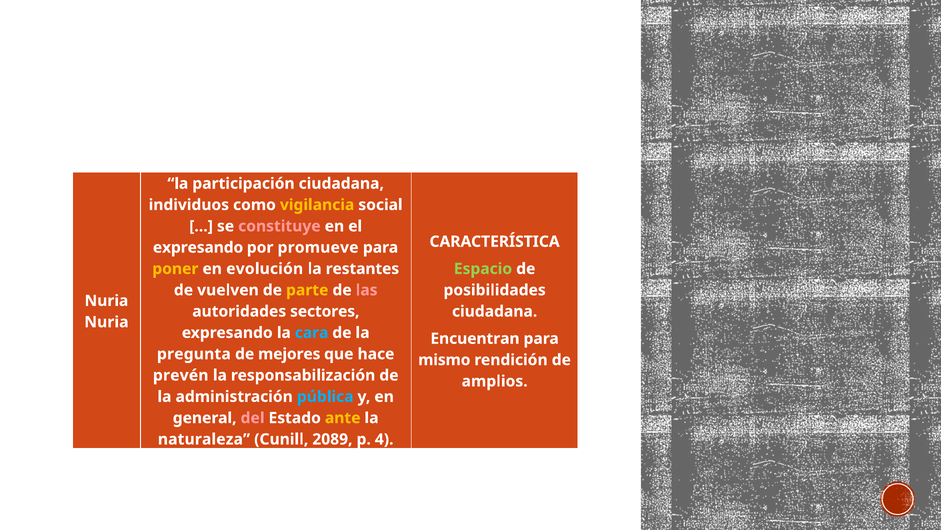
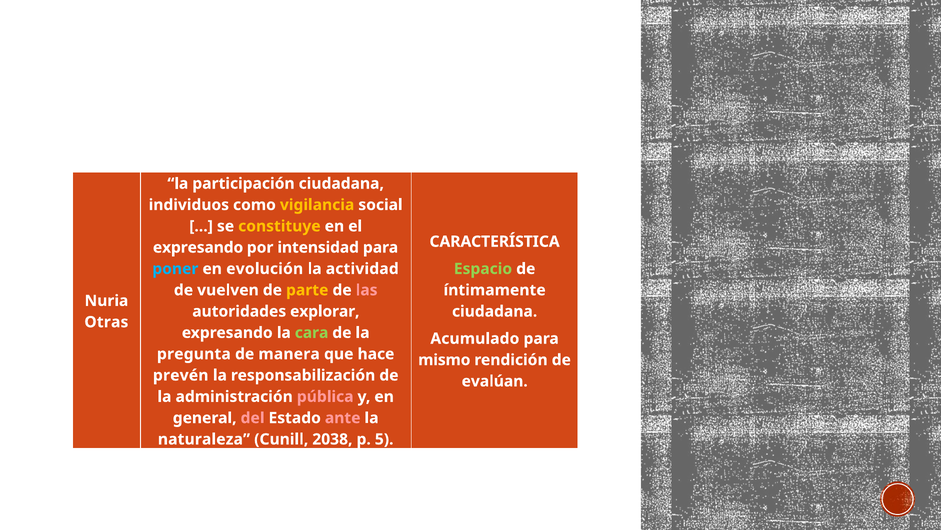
constituye colour: pink -> yellow (279, 226)
promueve: promueve -> intensidad (318, 247)
poner colour: yellow -> light blue (175, 268)
restantes: restantes -> actividad (362, 268)
posibilidades: posibilidades -> íntimamente (495, 290)
sectores: sectores -> explorar (325, 311)
Nuria: Nuria -> Otras (106, 322)
cara colour: light blue -> light green (312, 332)
Encuentran: Encuentran -> Acumulado (475, 338)
mejores: mejores -> manera (289, 354)
amplios: amplios -> evalúan (495, 381)
pública colour: light blue -> pink (325, 396)
ante colour: yellow -> pink (343, 417)
2089: 2089 -> 2038 (332, 439)
4: 4 -> 5 (384, 439)
